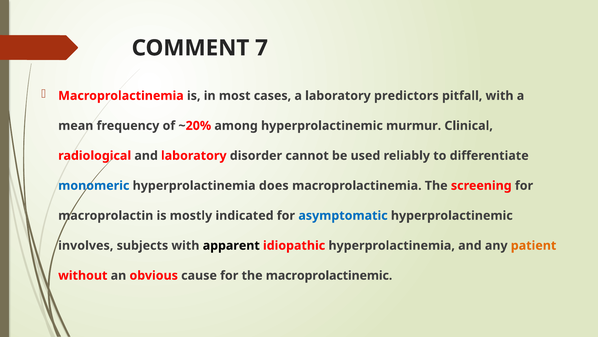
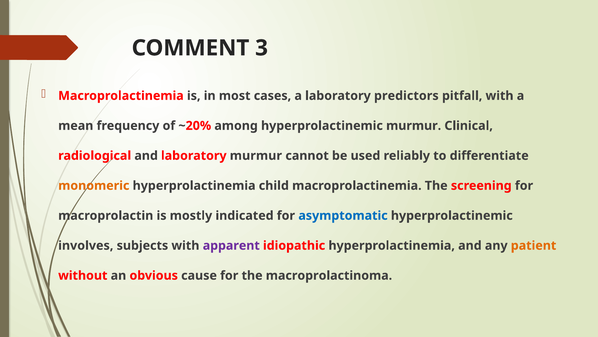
7: 7 -> 3 (262, 48)
laboratory disorder: disorder -> murmur (256, 155)
monomeric colour: blue -> orange (94, 185)
does: does -> child (274, 185)
apparent colour: black -> purple (231, 245)
macroprolactinemic: macroprolactinemic -> macroprolactinoma (329, 275)
